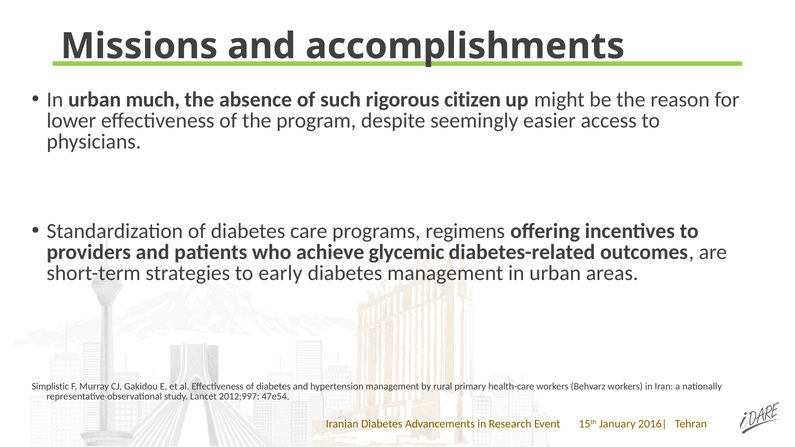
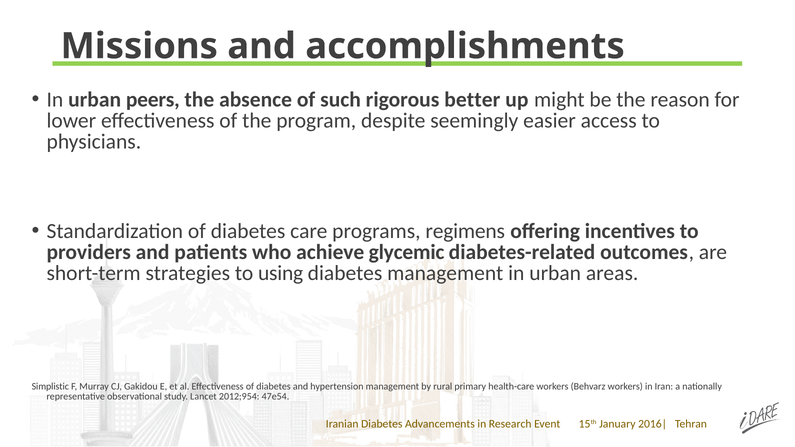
much: much -> peers (153, 100)
citizen: citizen -> better (472, 100)
early: early -> using (281, 273)
2012;997: 2012;997 -> 2012;954 (239, 397)
